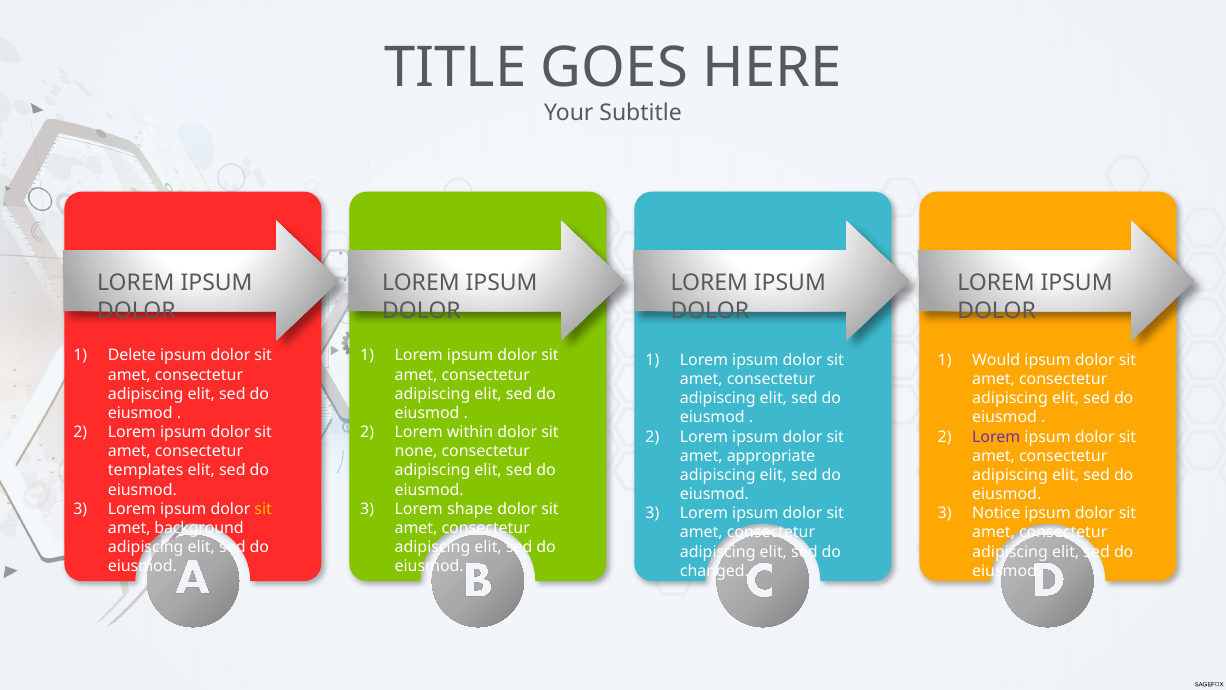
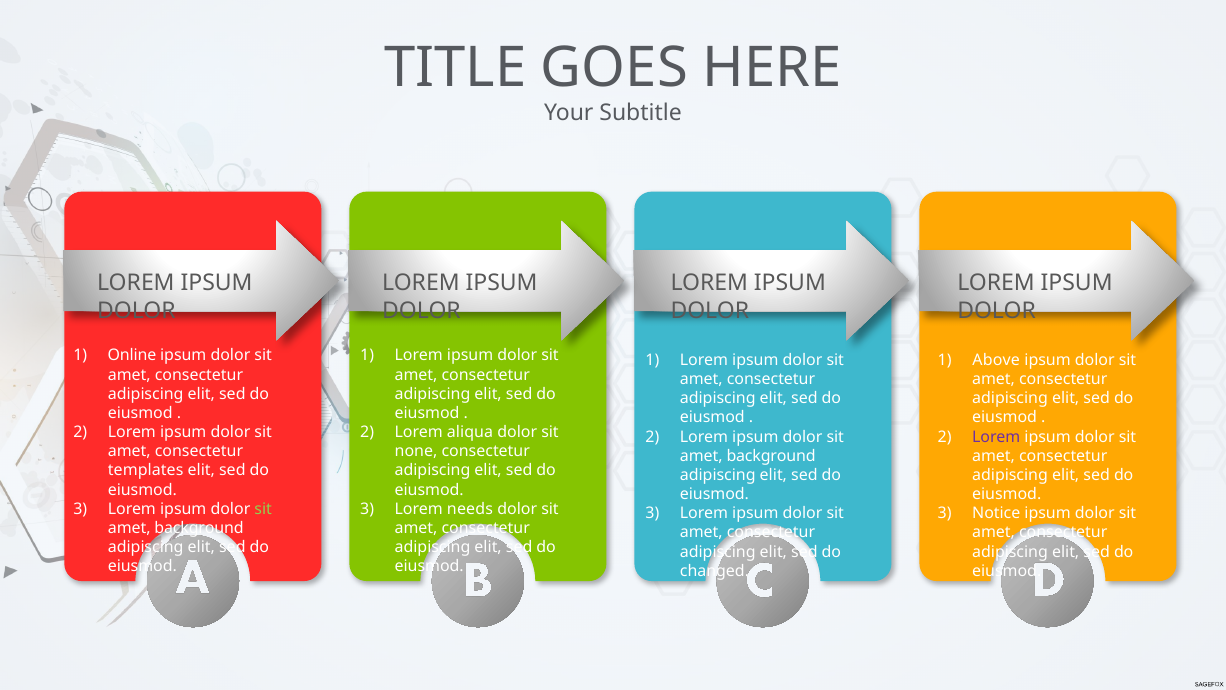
Delete: Delete -> Online (132, 356)
Would: Would -> Above (996, 360)
within: within -> aliqua (470, 432)
appropriate: appropriate -> background (771, 456)
sit colour: yellow -> light green (263, 509)
shape: shape -> needs (470, 509)
